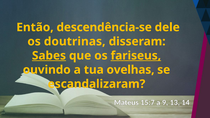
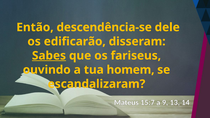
doutrinas: doutrinas -> edificarão (75, 42)
fariseus underline: present -> none (136, 56)
ovelhas: ovelhas -> homem (131, 70)
